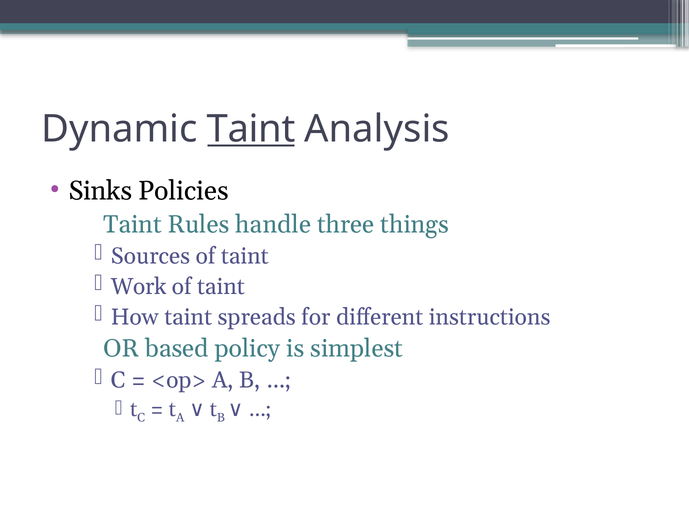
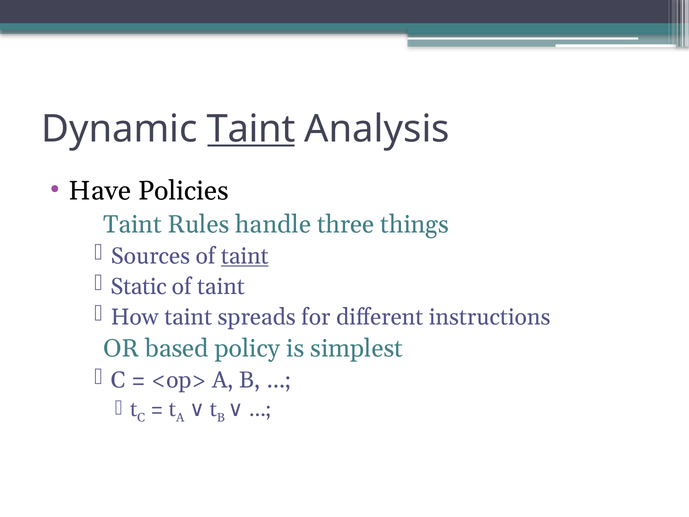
Sinks: Sinks -> Have (100, 191)
taint underline: none -> present (245, 256)
Work: Work -> Static (139, 286)
